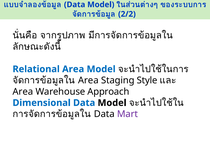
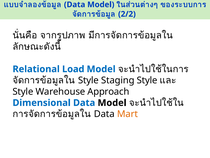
Relational Area: Area -> Load (73, 69)
Area: Area -> Style (88, 80)
Area: Area -> Style (23, 91)
Mart colour: purple -> orange (127, 114)
